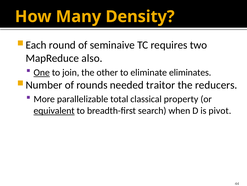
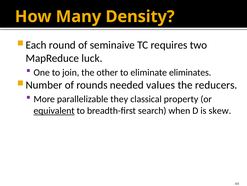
also: also -> luck (92, 58)
One underline: present -> none (42, 72)
traitor: traitor -> values (161, 85)
total: total -> they (119, 99)
pivot: pivot -> skew (220, 110)
